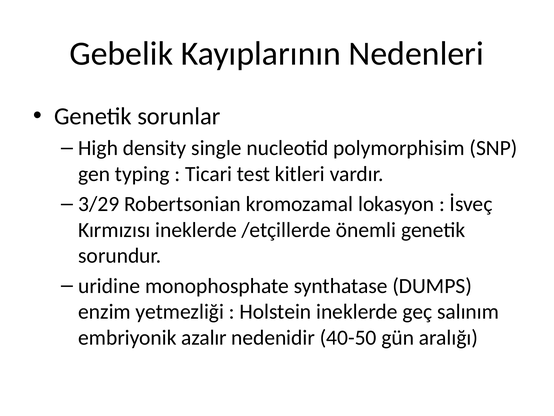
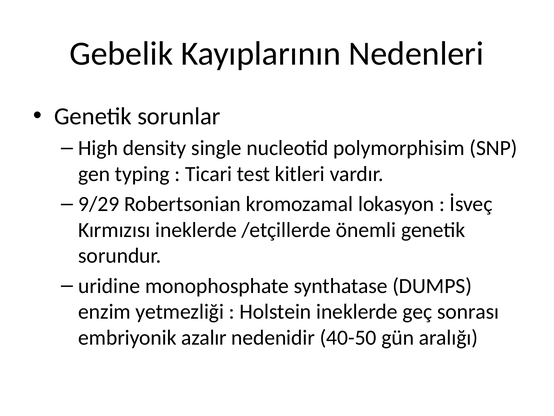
3/29: 3/29 -> 9/29 (99, 204)
salınım: salınım -> sonrası (468, 311)
